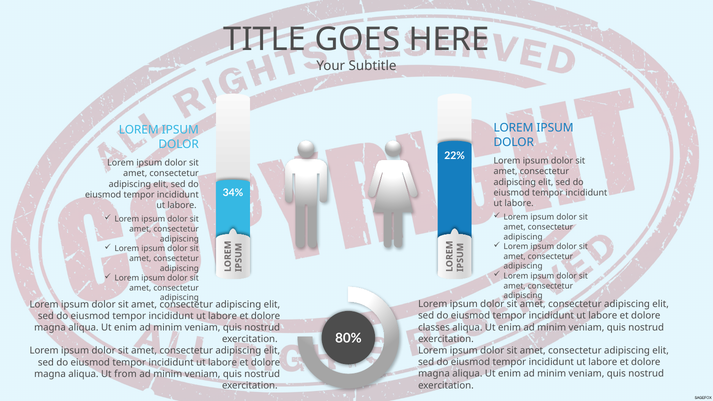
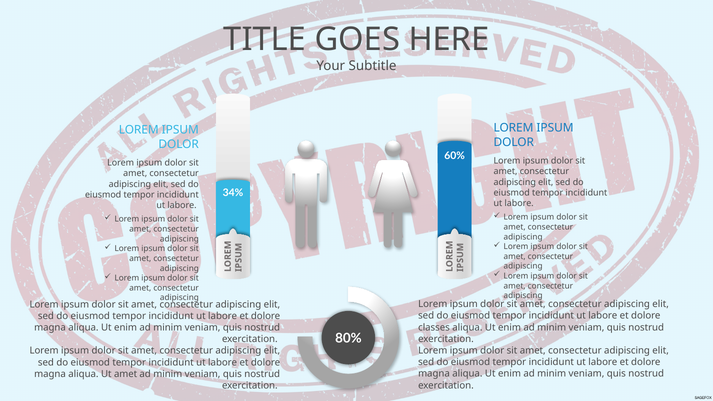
22%: 22% -> 60% (455, 156)
Ut from: from -> amet (126, 374)
